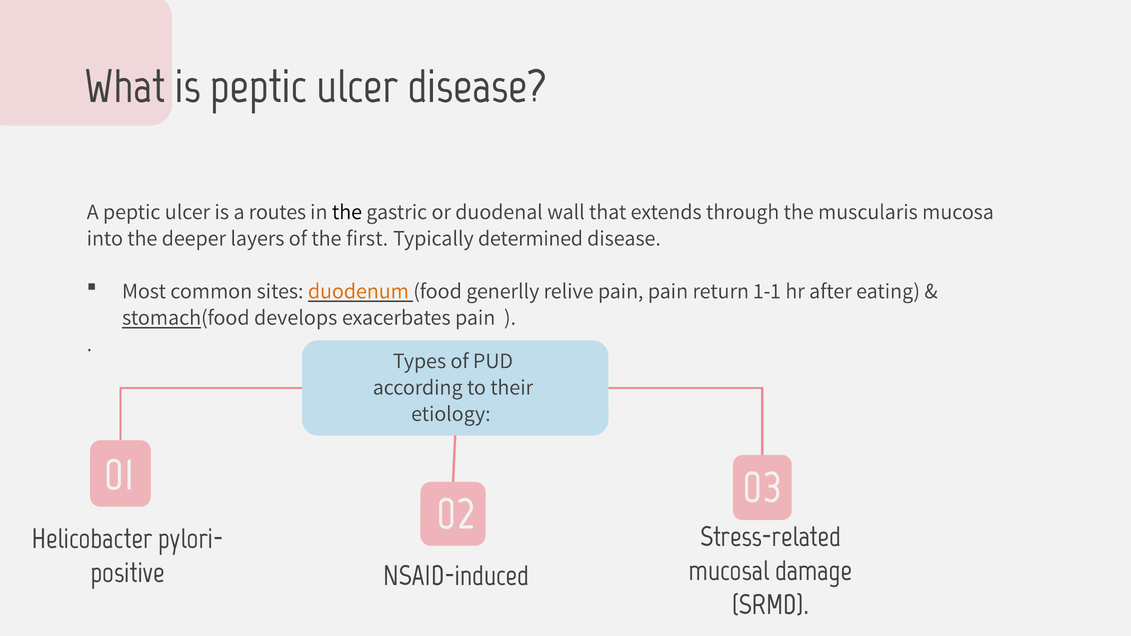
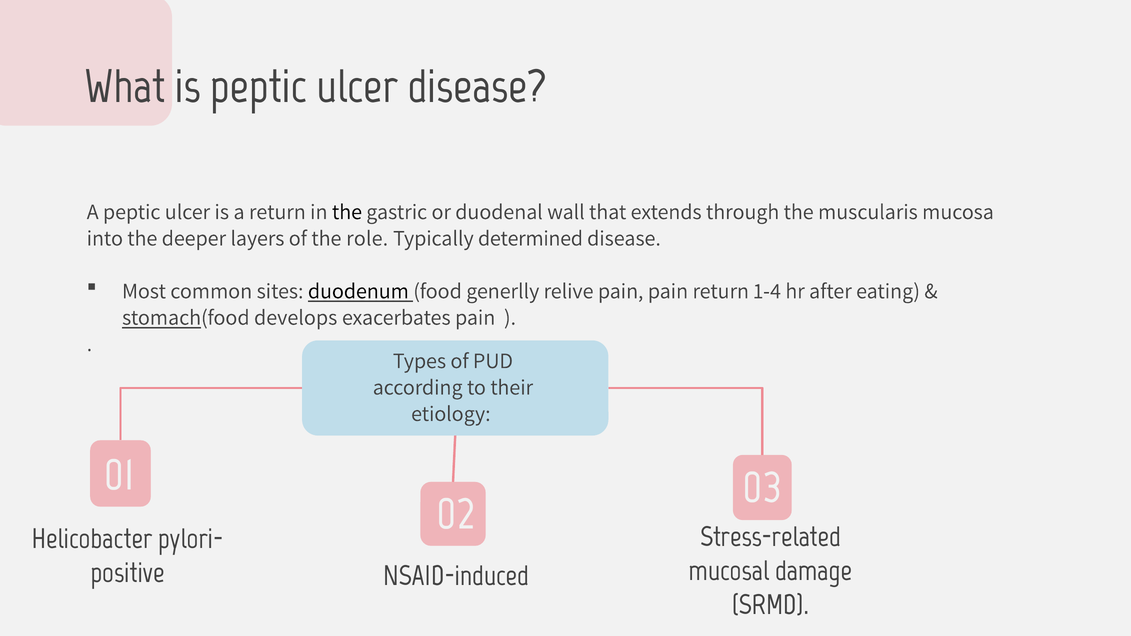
a routes: routes -> return (277, 212)
first: first -> role (367, 238)
duodenum colour: orange -> black (358, 291)
1-1: 1-1 -> 1-4 (767, 291)
